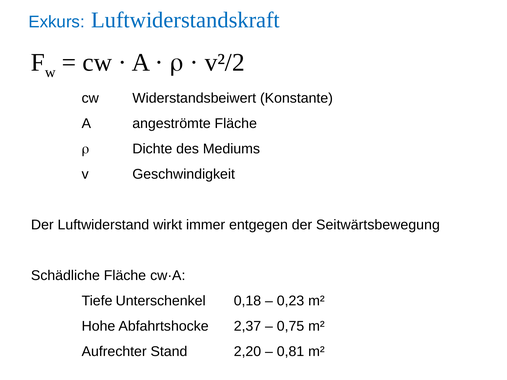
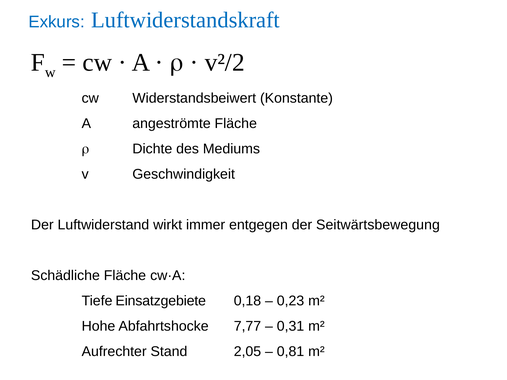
Unterschenkel: Unterschenkel -> Einsatzgebiete (161, 301)
2,37: 2,37 -> 7,77 (247, 326)
0,75: 0,75 -> 0,31 (291, 326)
2,20: 2,20 -> 2,05 (247, 352)
